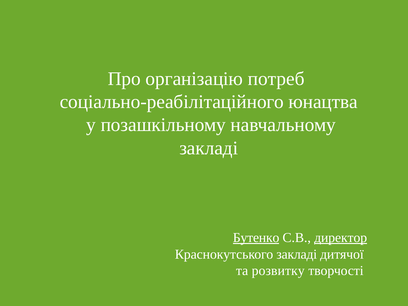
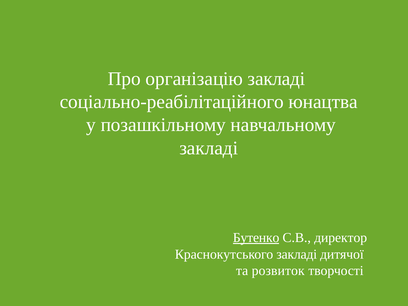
організацію потреб: потреб -> закладі (276, 79)
директор underline: present -> none (341, 238)
розвитку: розвитку -> розвиток (278, 271)
